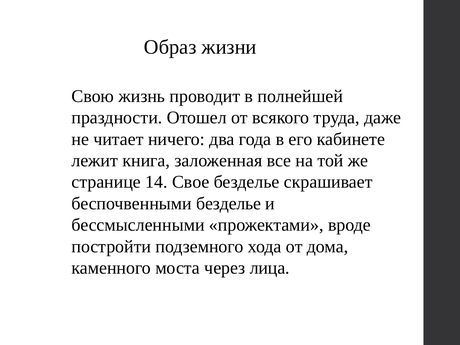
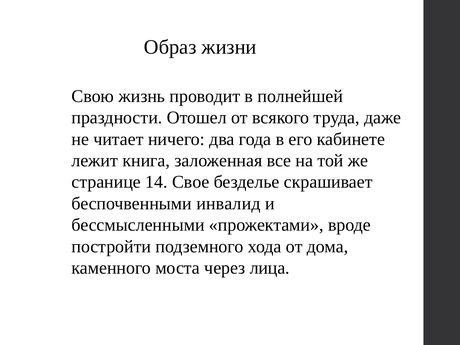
беспочвенными безделье: безделье -> инвалид (228, 204)
